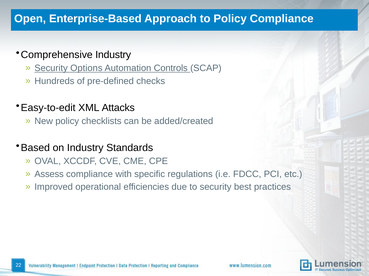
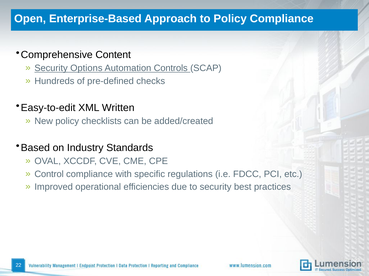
Comprehensive Industry: Industry -> Content (113, 55)
Attacks: Attacks -> Written (118, 108)
Assess: Assess -> Control (49, 174)
